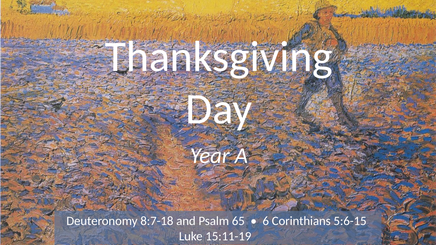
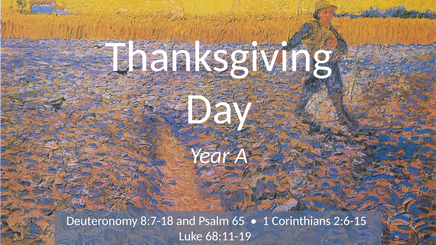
6: 6 -> 1 (266, 221)
5:6-15: 5:6-15 -> 2:6-15 (350, 221)
15:11-19: 15:11-19 -> 68:11-19 (228, 237)
